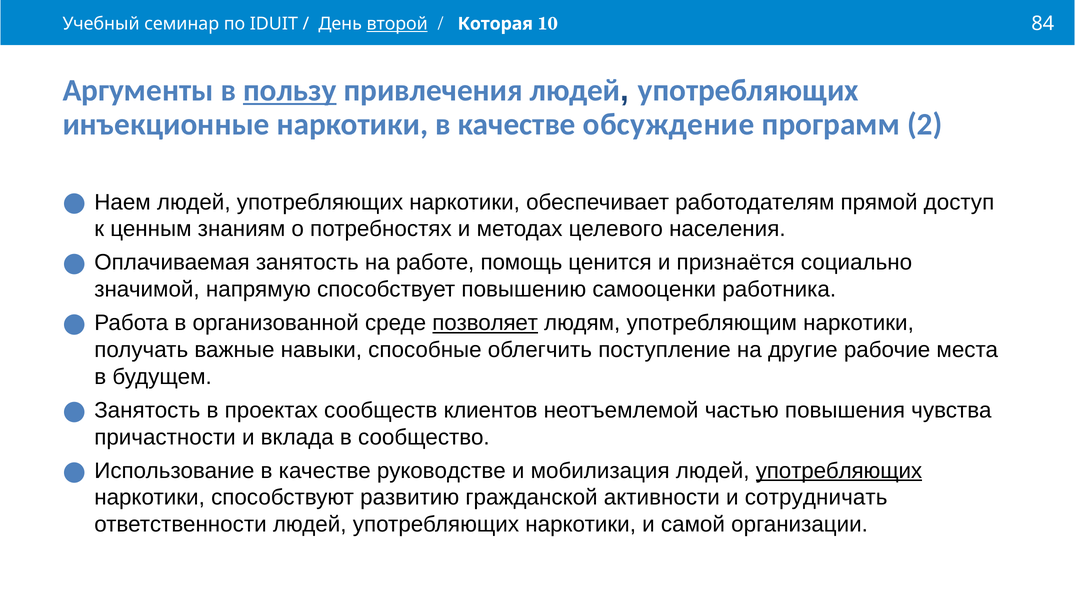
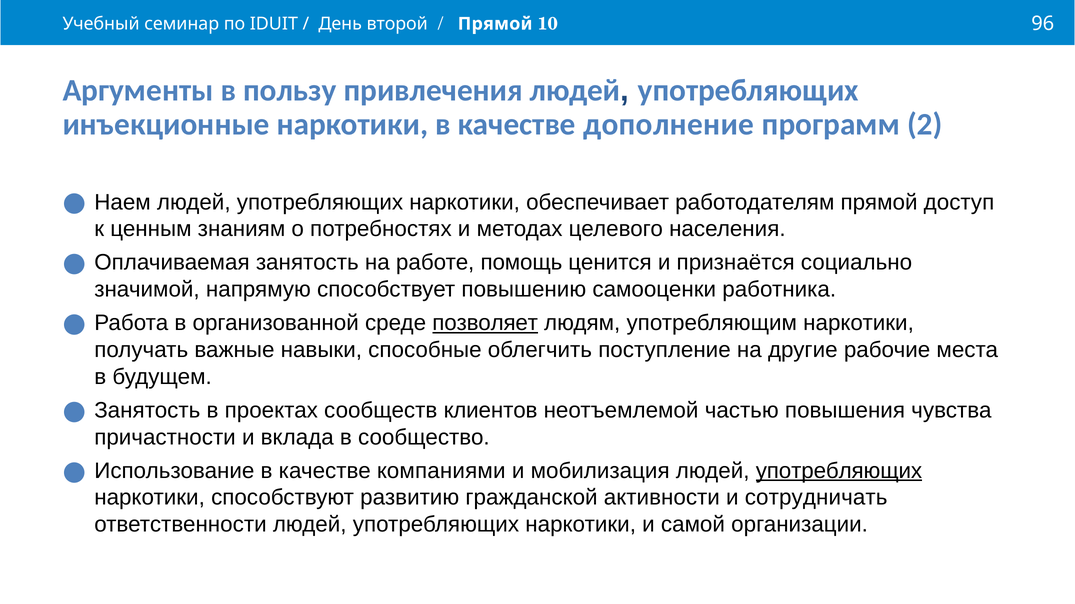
второй underline: present -> none (397, 24)
Которая: Которая -> Прямой (495, 24)
84: 84 -> 96 (1043, 24)
пользу underline: present -> none (290, 91)
обсуждение: обсуждение -> дополнение (669, 124)
руководстве: руководстве -> компаниями (441, 471)
